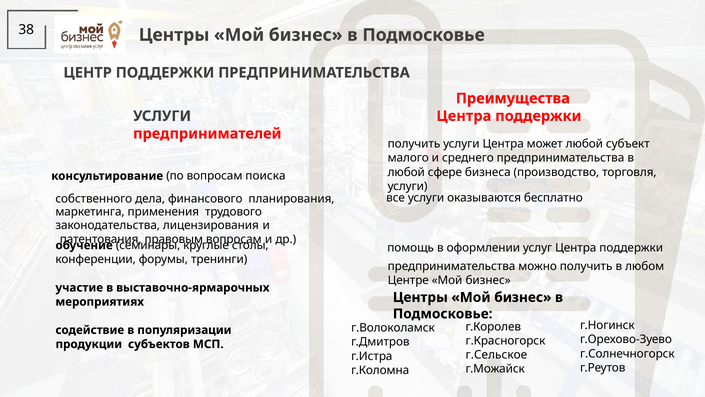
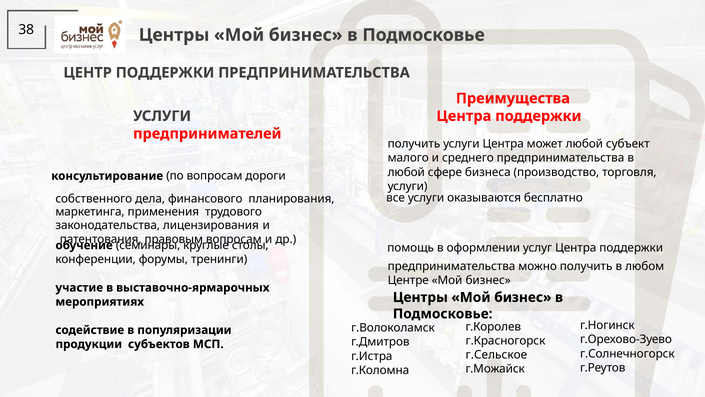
поиска: поиска -> дороги (266, 176)
